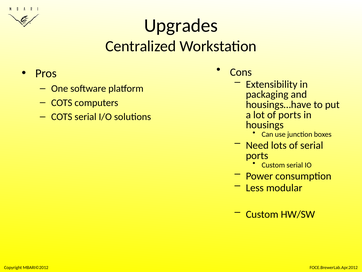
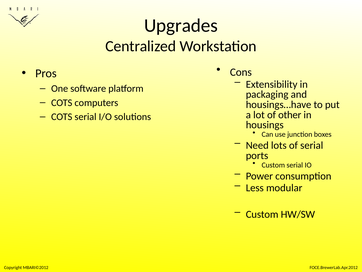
of ports: ports -> other (290, 115)
